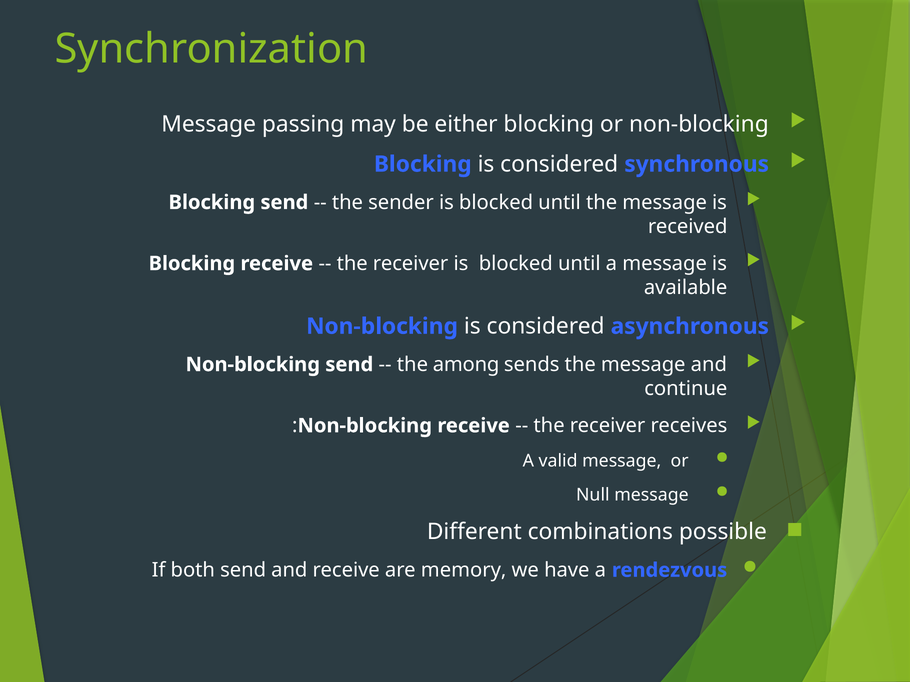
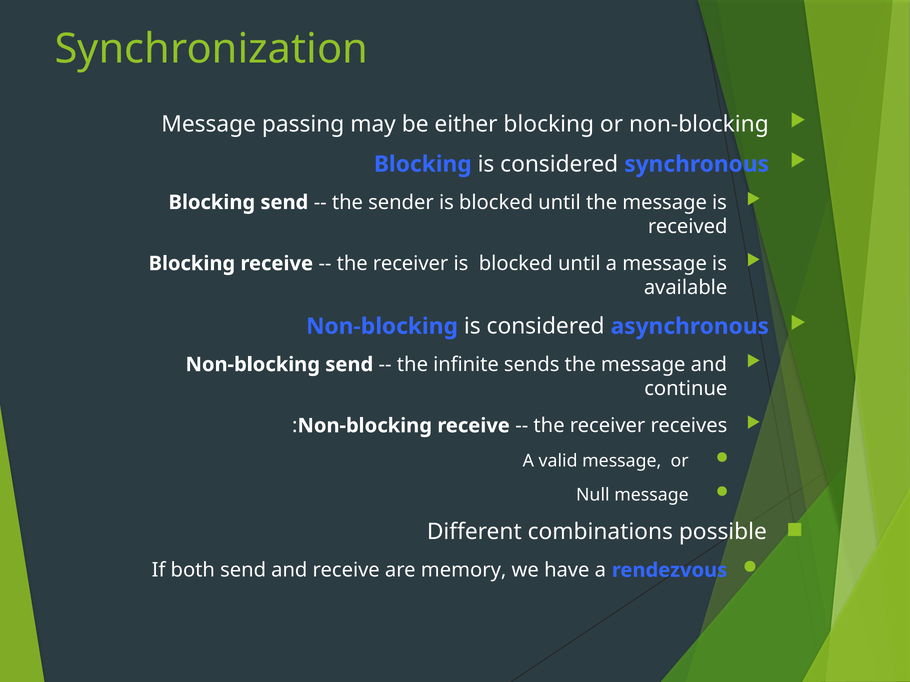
among: among -> infinite (466, 365)
